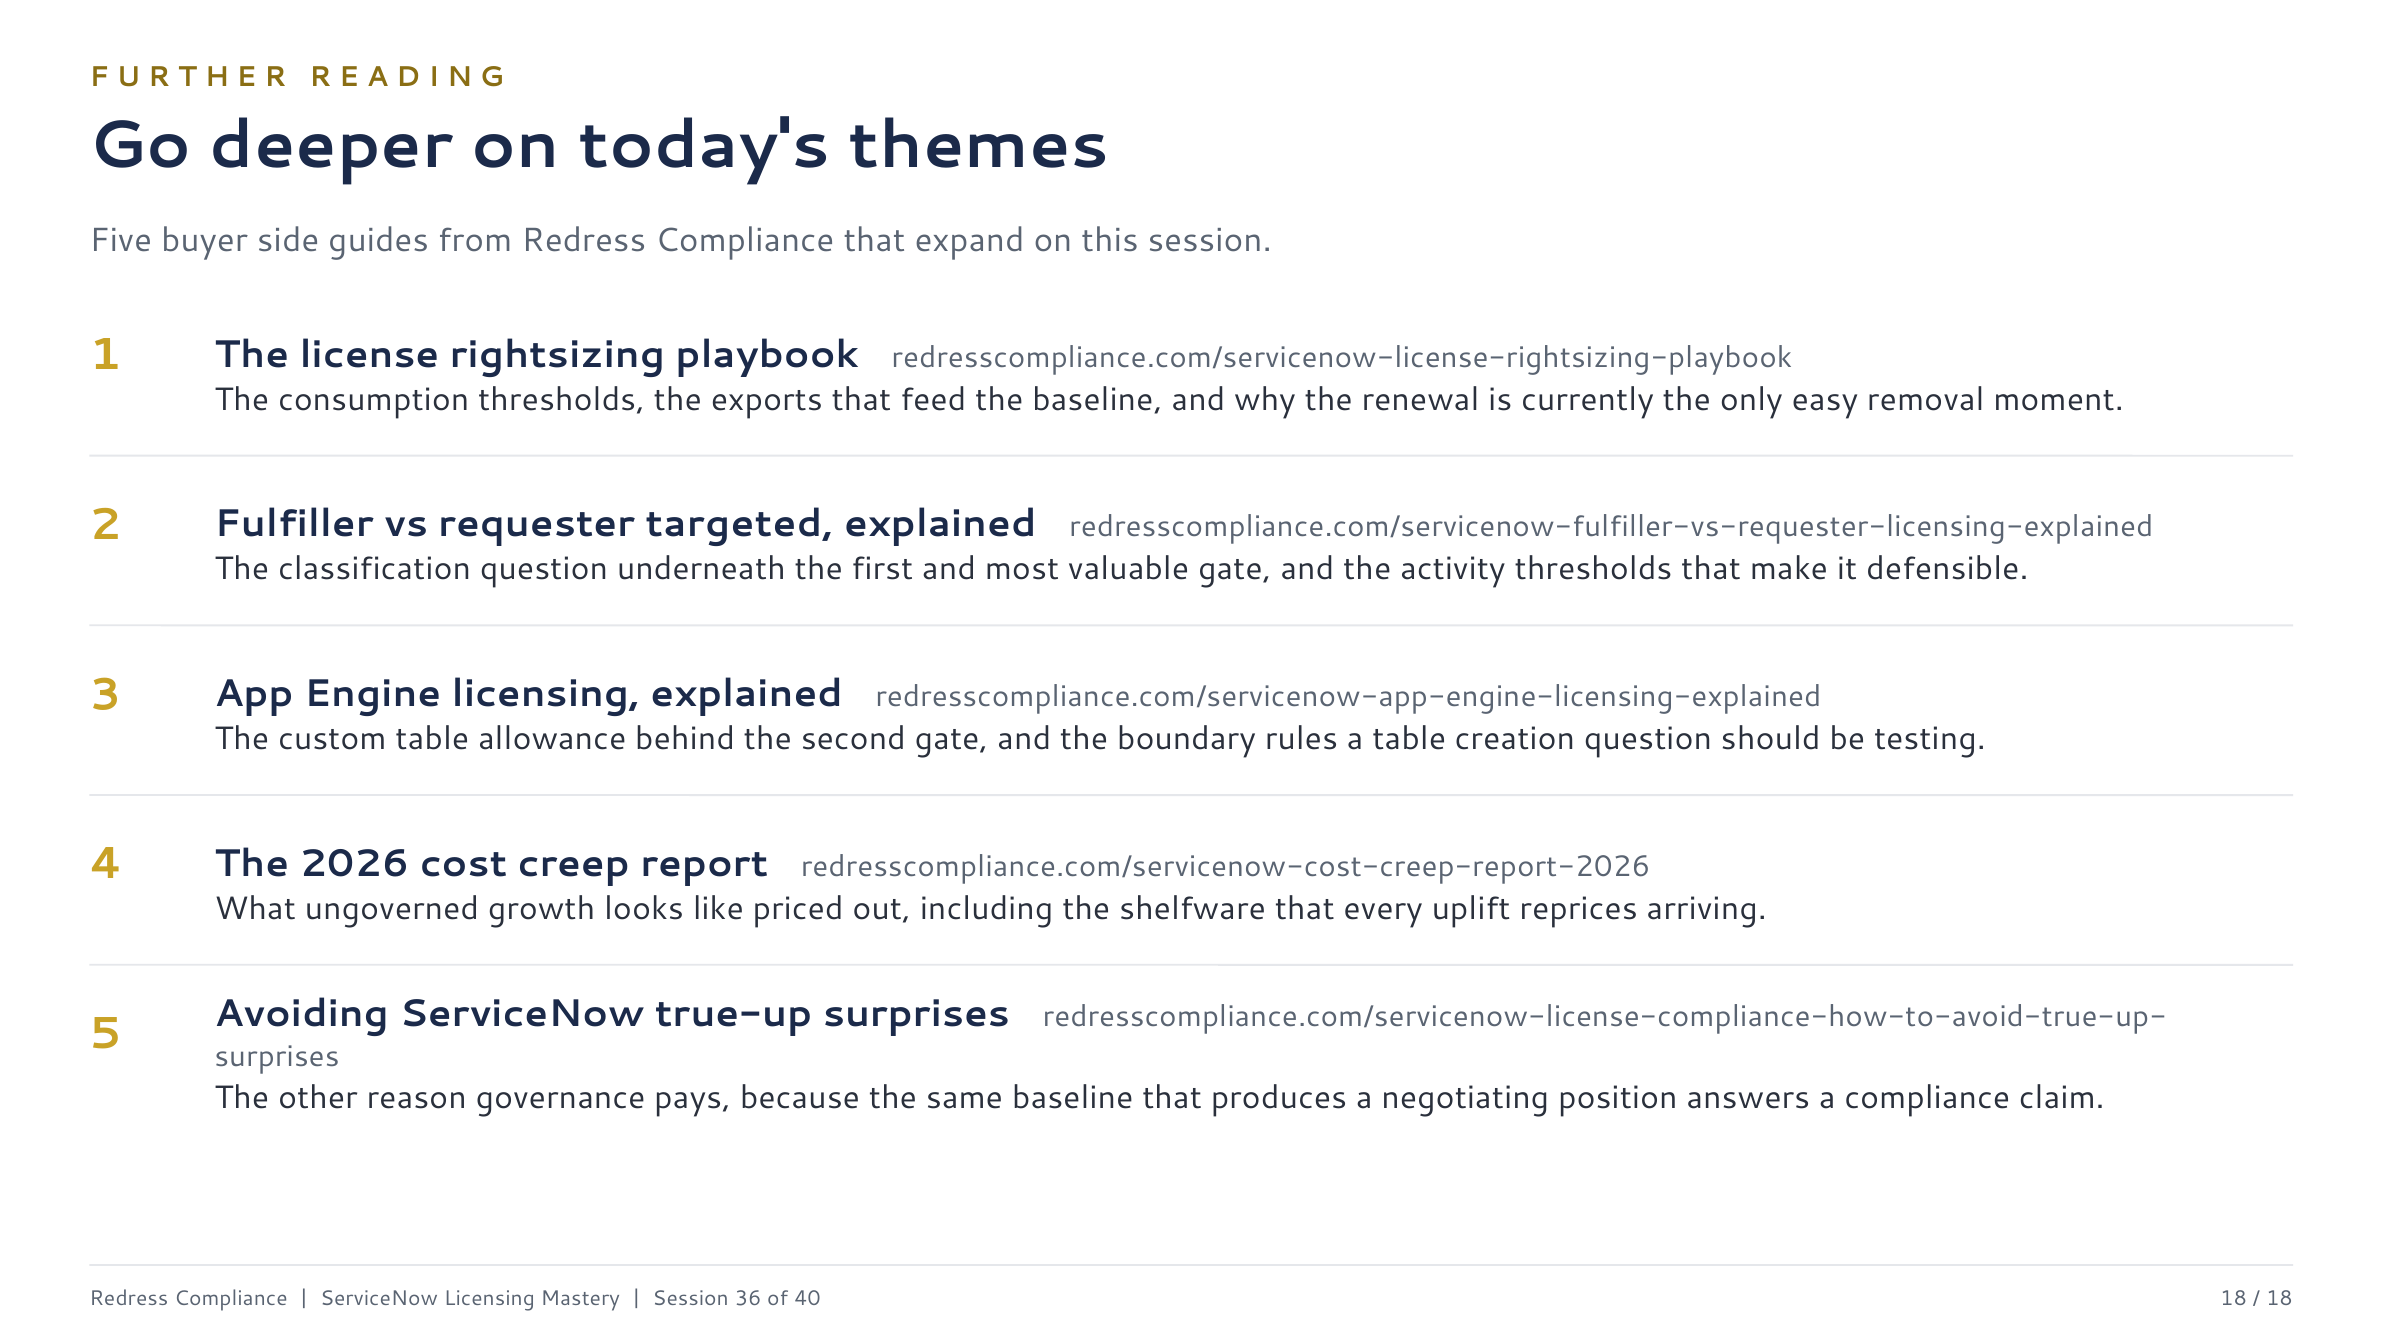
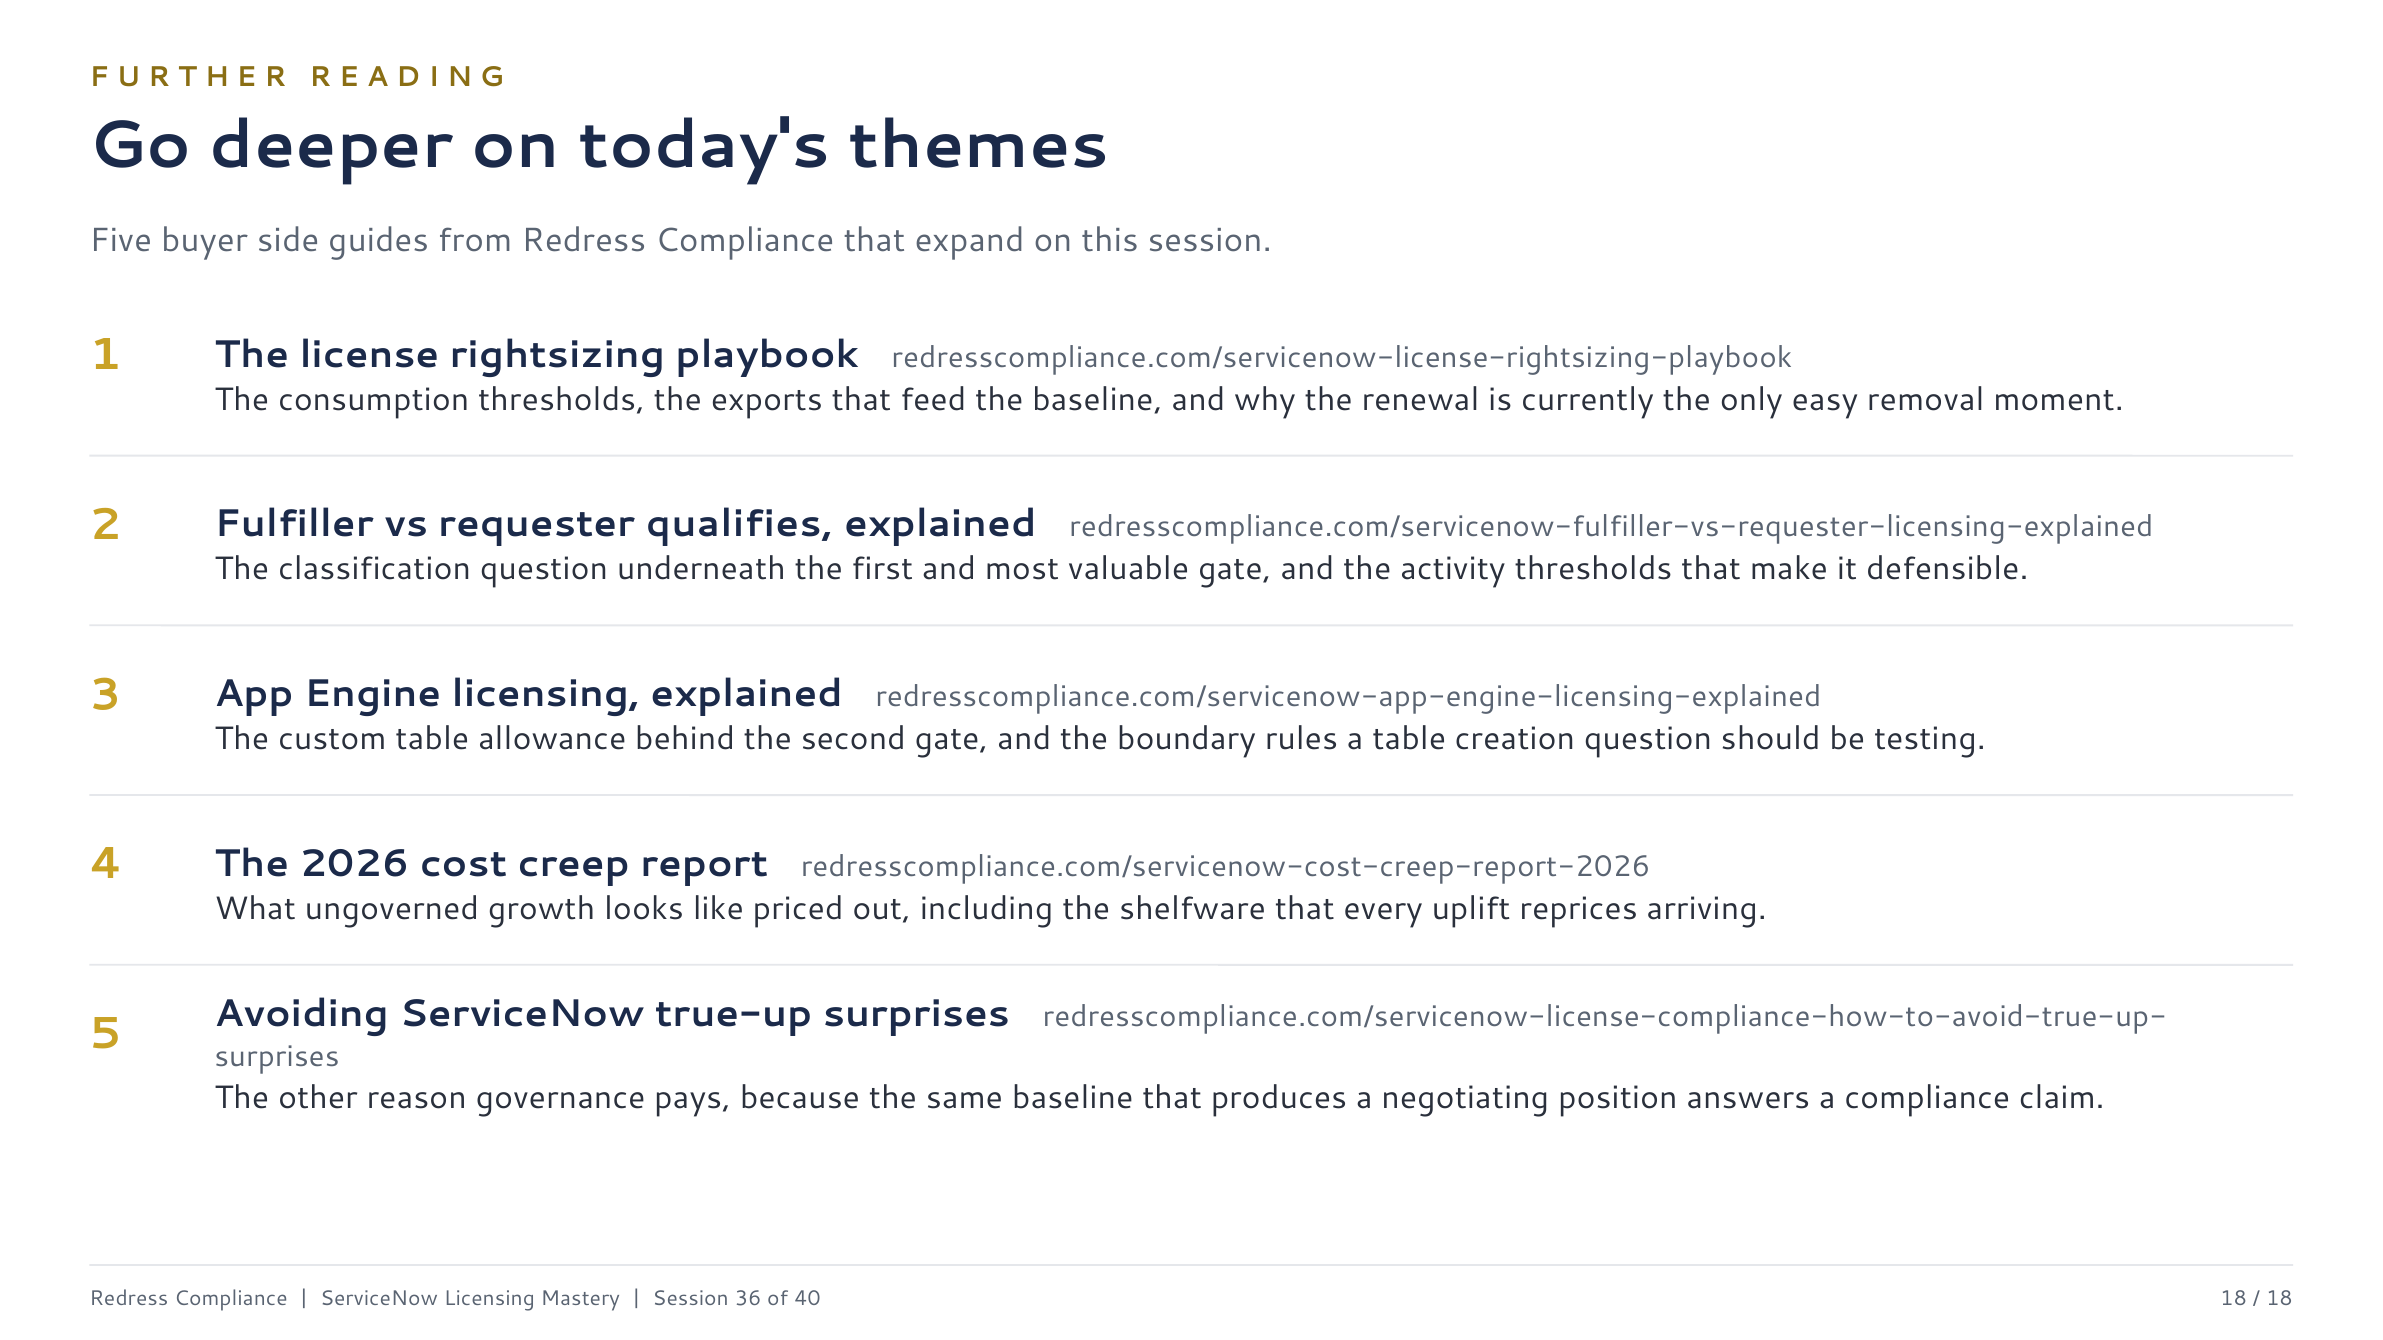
targeted: targeted -> qualifies (739, 524)
